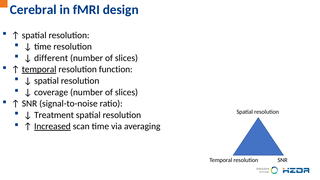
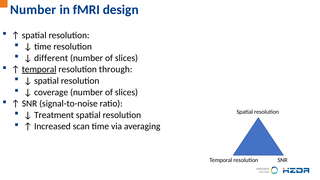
Cerebral: Cerebral -> Number (33, 10)
function: function -> through (116, 69)
Increased underline: present -> none (52, 126)
